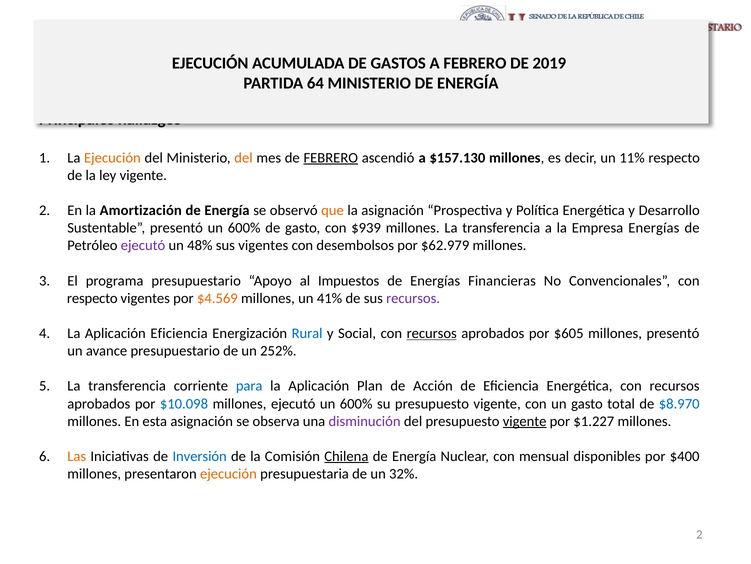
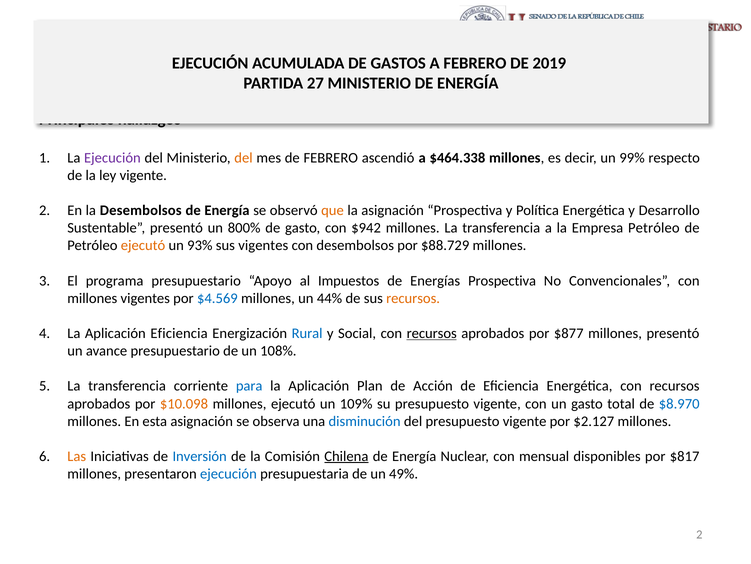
64: 64 -> 27 (315, 83)
Ejecución colour: orange -> purple (112, 158)
FEBRERO underline: present -> none (331, 158)
$157.130: $157.130 -> $464.338 (457, 158)
11%: 11% -> 99% (632, 158)
la Amortización: Amortización -> Desembolsos (141, 210)
presentó un 600%: 600% -> 800% (244, 228)
$939: $939 -> $942 (366, 228)
Empresa Energías: Energías -> Petróleo (654, 228)
ejecutó colour: purple -> orange (143, 245)
48%: 48% -> 93% (200, 245)
$62.979: $62.979 -> $88.729 (445, 245)
Energías Financieras: Financieras -> Prospectiva (502, 280)
respecto: respecto -> millones (92, 298)
$4.569 colour: orange -> blue (217, 298)
41%: 41% -> 44% (330, 298)
recursos colour: purple -> orange (413, 298)
$605: $605 -> $877 (569, 333)
252%: 252% -> 108% (278, 351)
$10.098 colour: blue -> orange (184, 403)
ejecutó un 600%: 600% -> 109% (356, 403)
disminución colour: purple -> blue (365, 421)
vigente underline: present -> none (525, 421)
$1.227: $1.227 -> $2.127 (594, 421)
$400: $400 -> $817 (685, 456)
ejecución colour: orange -> blue (228, 473)
32%: 32% -> 49% (404, 473)
